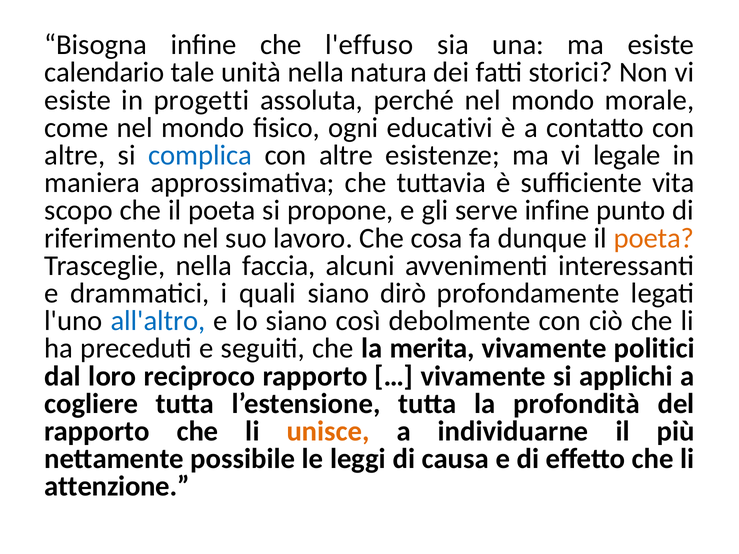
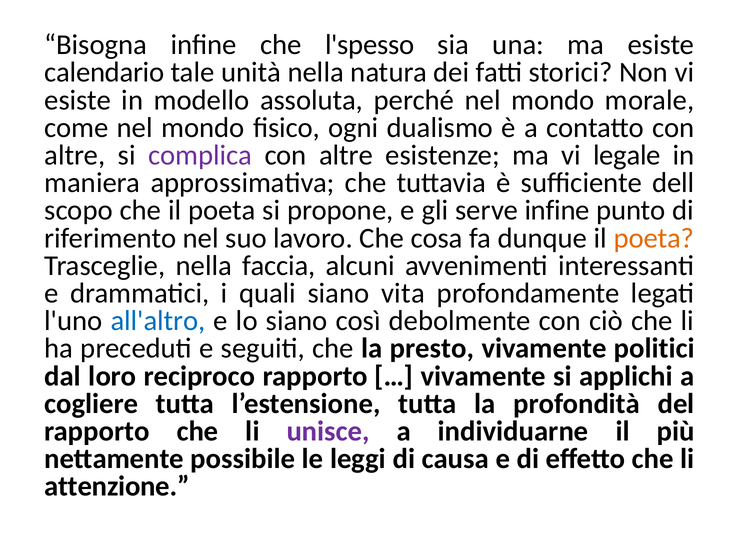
l'effuso: l'effuso -> l'spesso (370, 45)
progetti: progetti -> modello (202, 100)
educativi: educativi -> dualismo (440, 128)
complica colour: blue -> purple (200, 155)
vita: vita -> dell (673, 183)
dirò: dirò -> vita (403, 293)
merita: merita -> presto (432, 349)
unisce colour: orange -> purple (328, 431)
